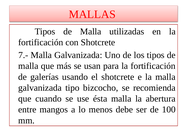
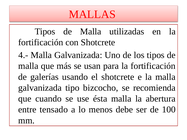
7.-: 7.- -> 4.- (23, 55)
mangos: mangos -> tensado (54, 110)
